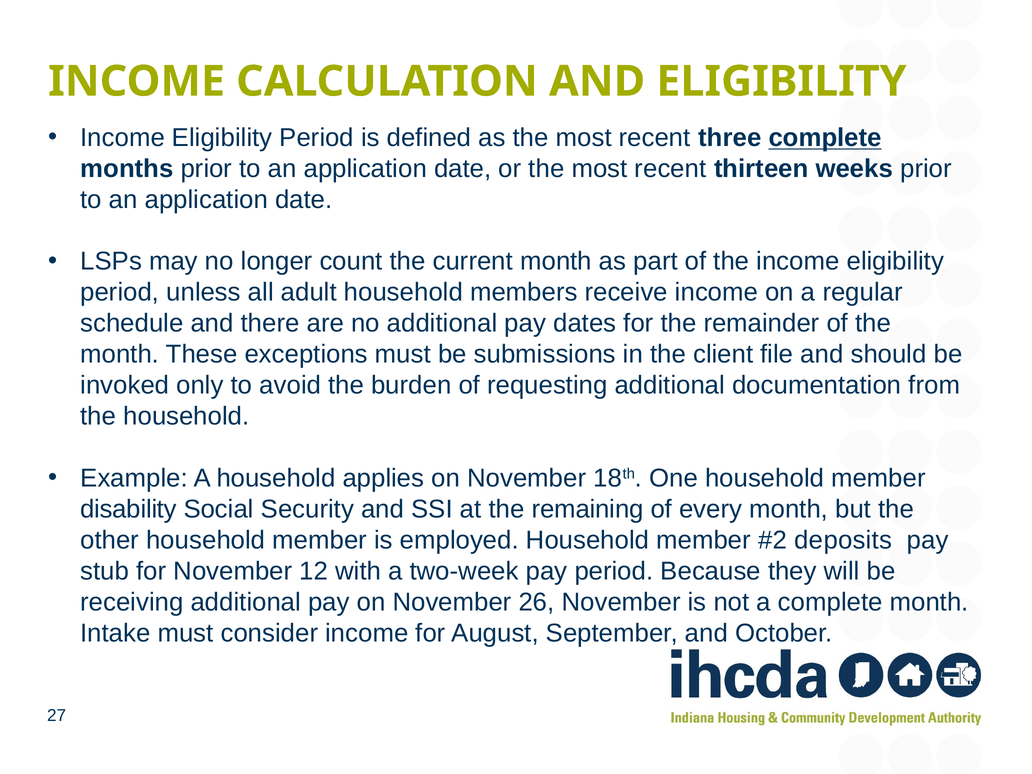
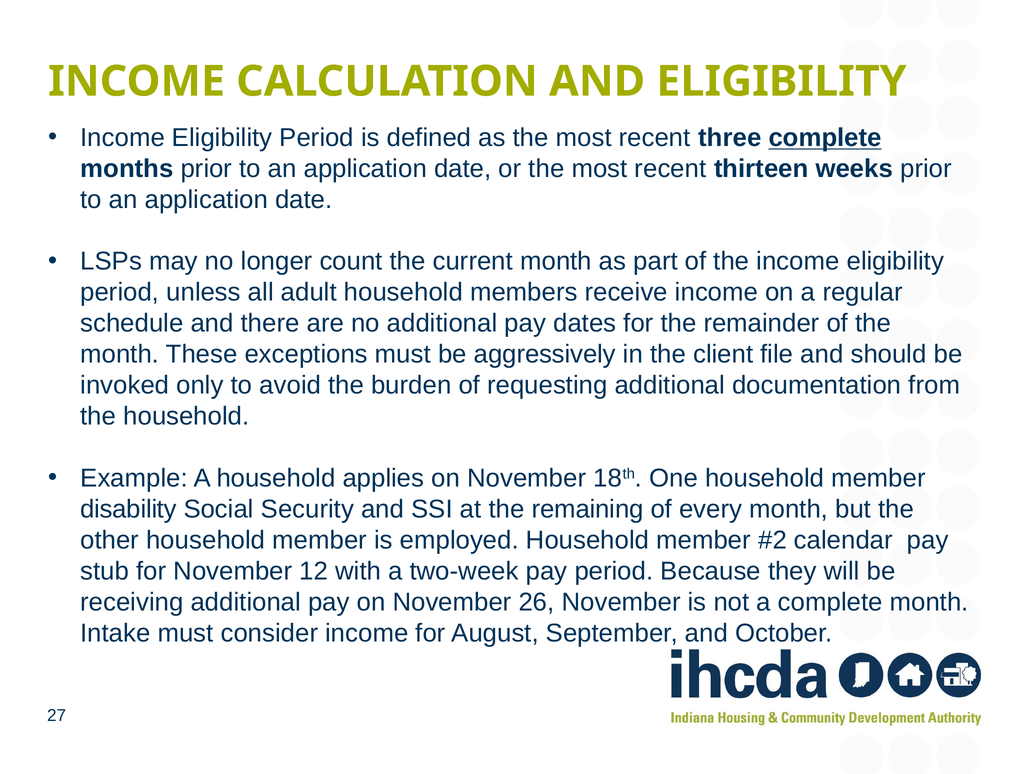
submissions: submissions -> aggressively (545, 354)
deposits: deposits -> calendar (843, 540)
